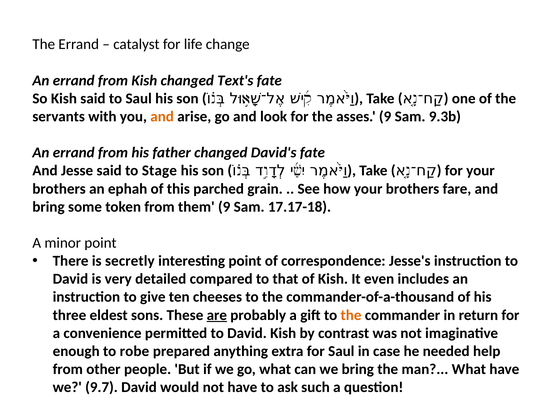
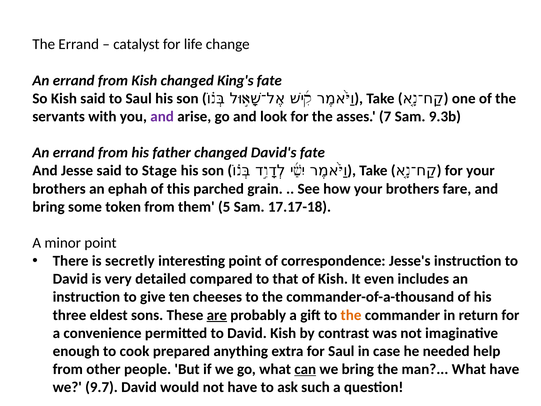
Text's: Text's -> King's (235, 80)
and colour: orange -> purple (162, 116)
asses 9: 9 -> 7 (385, 116)
them 9: 9 -> 5 (224, 207)
robe: robe -> cook (134, 351)
can underline: none -> present (305, 369)
